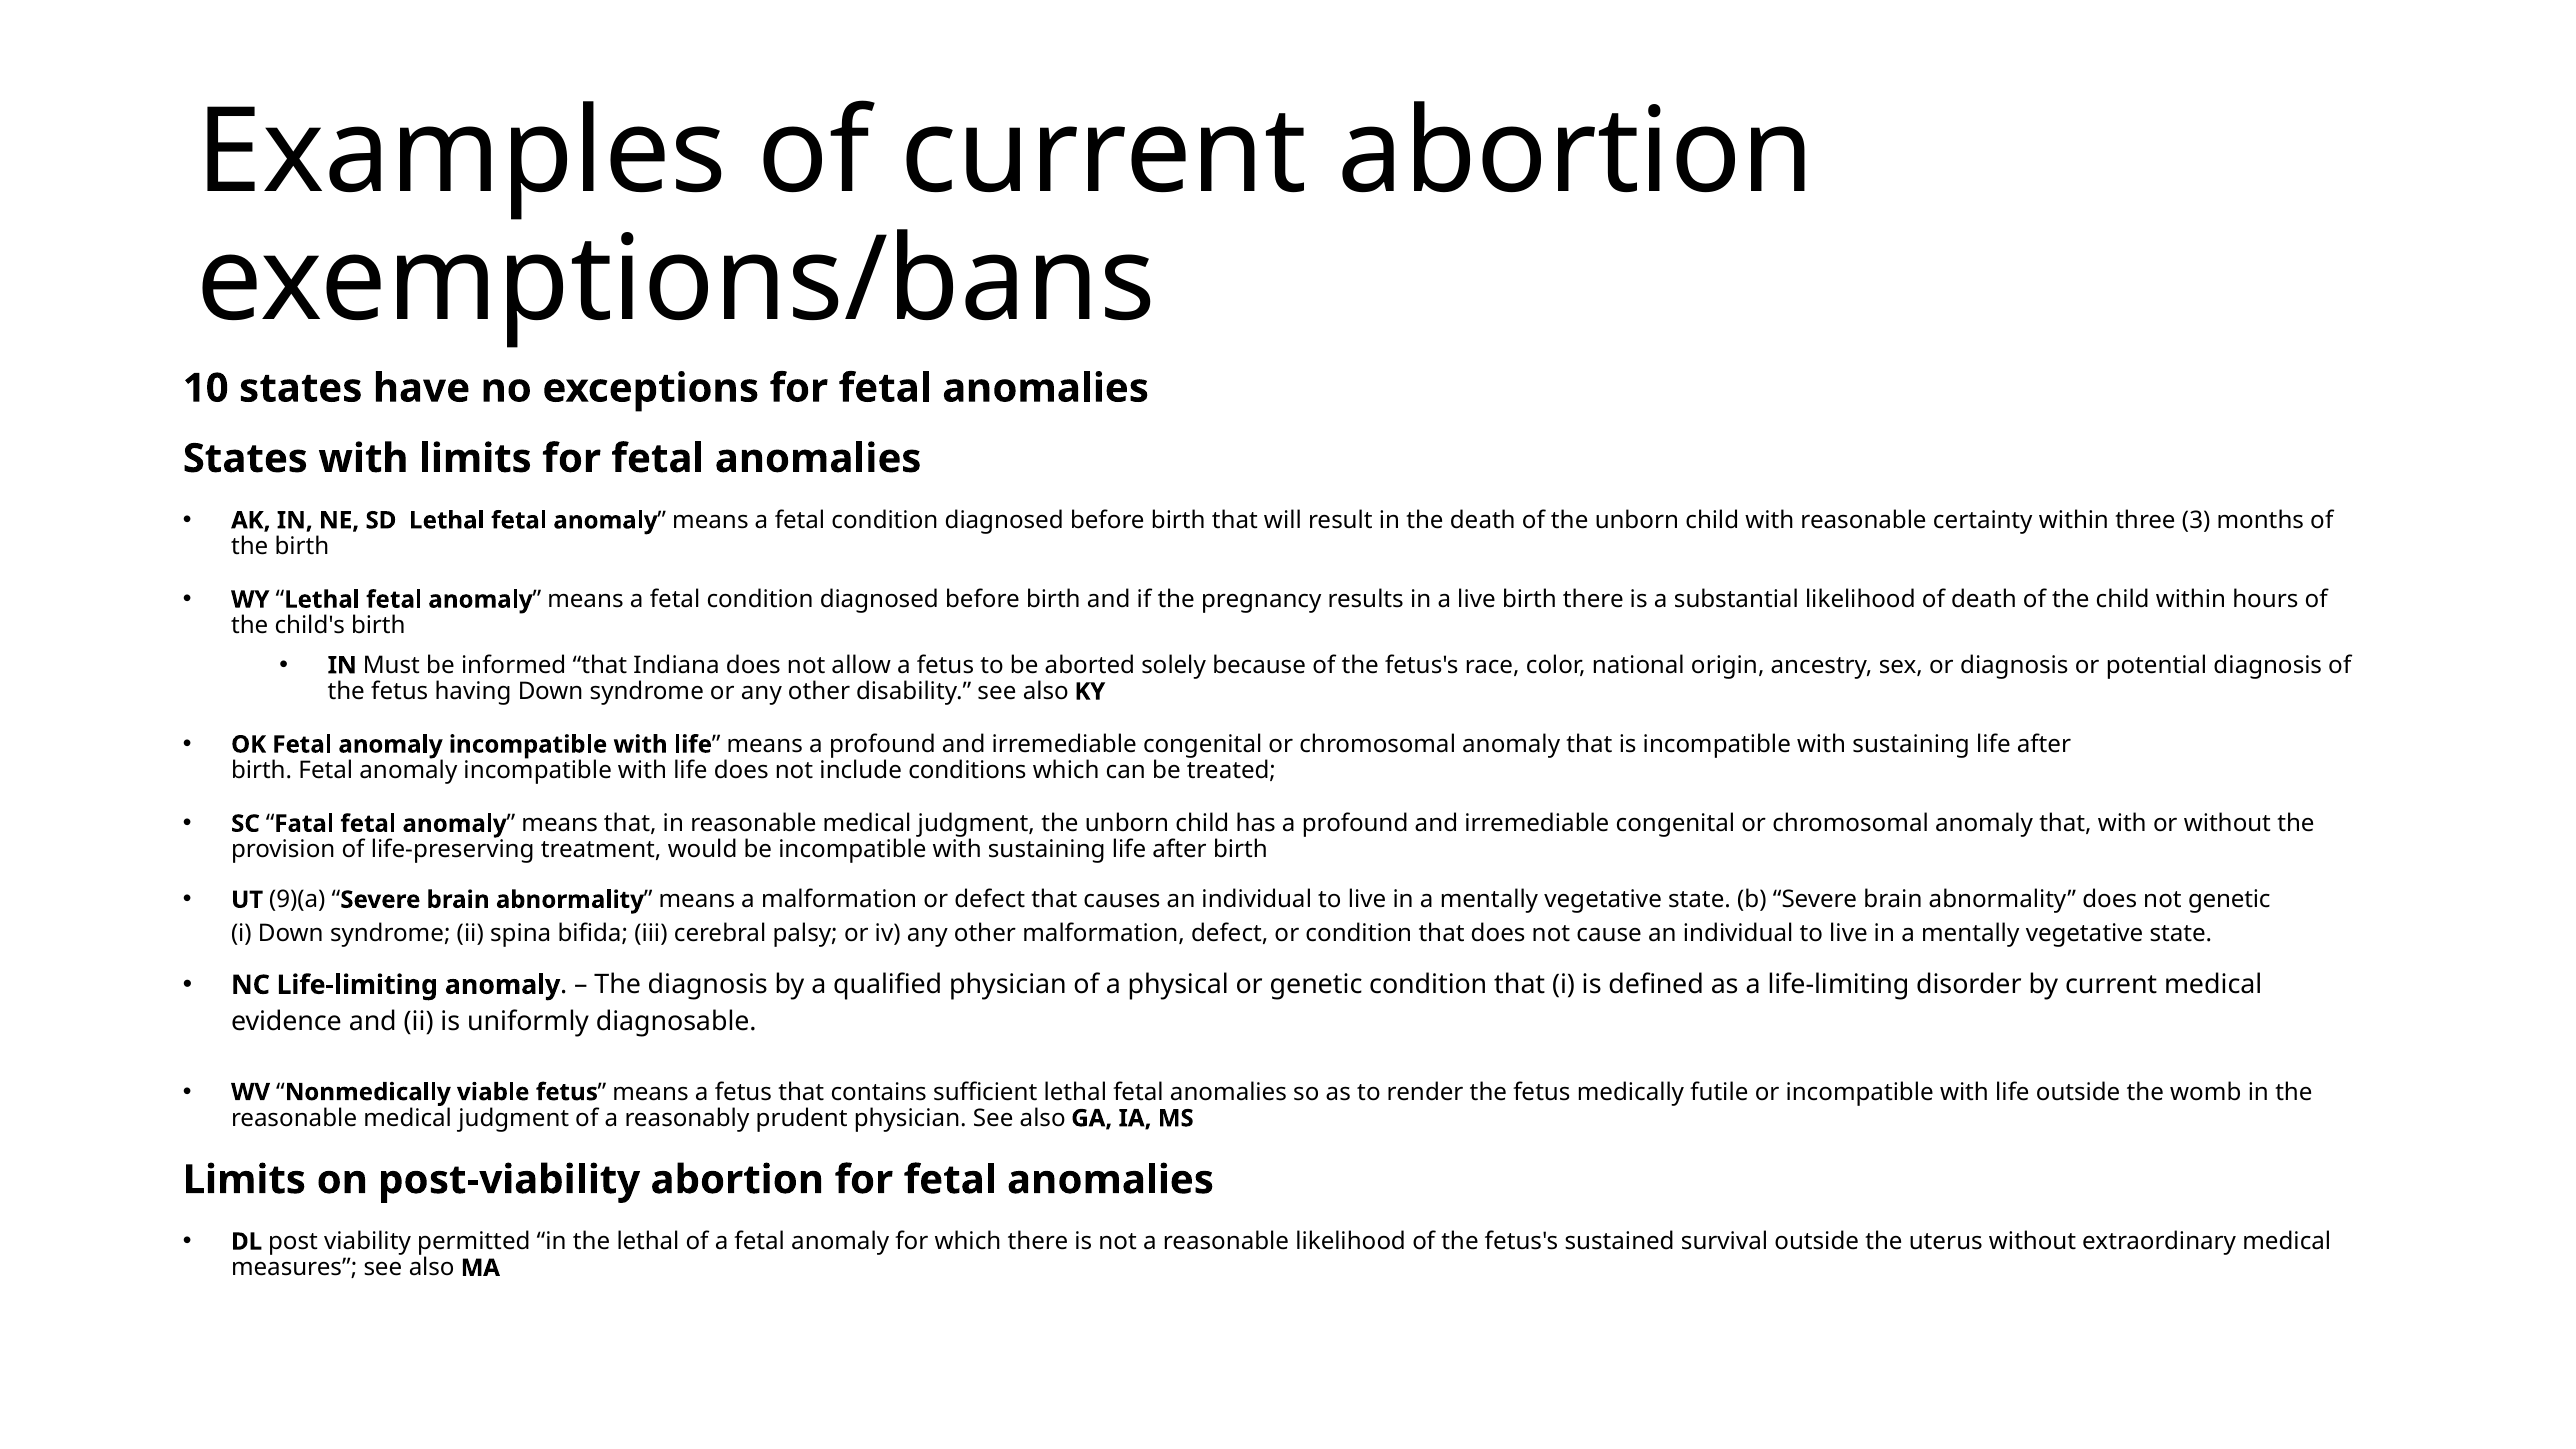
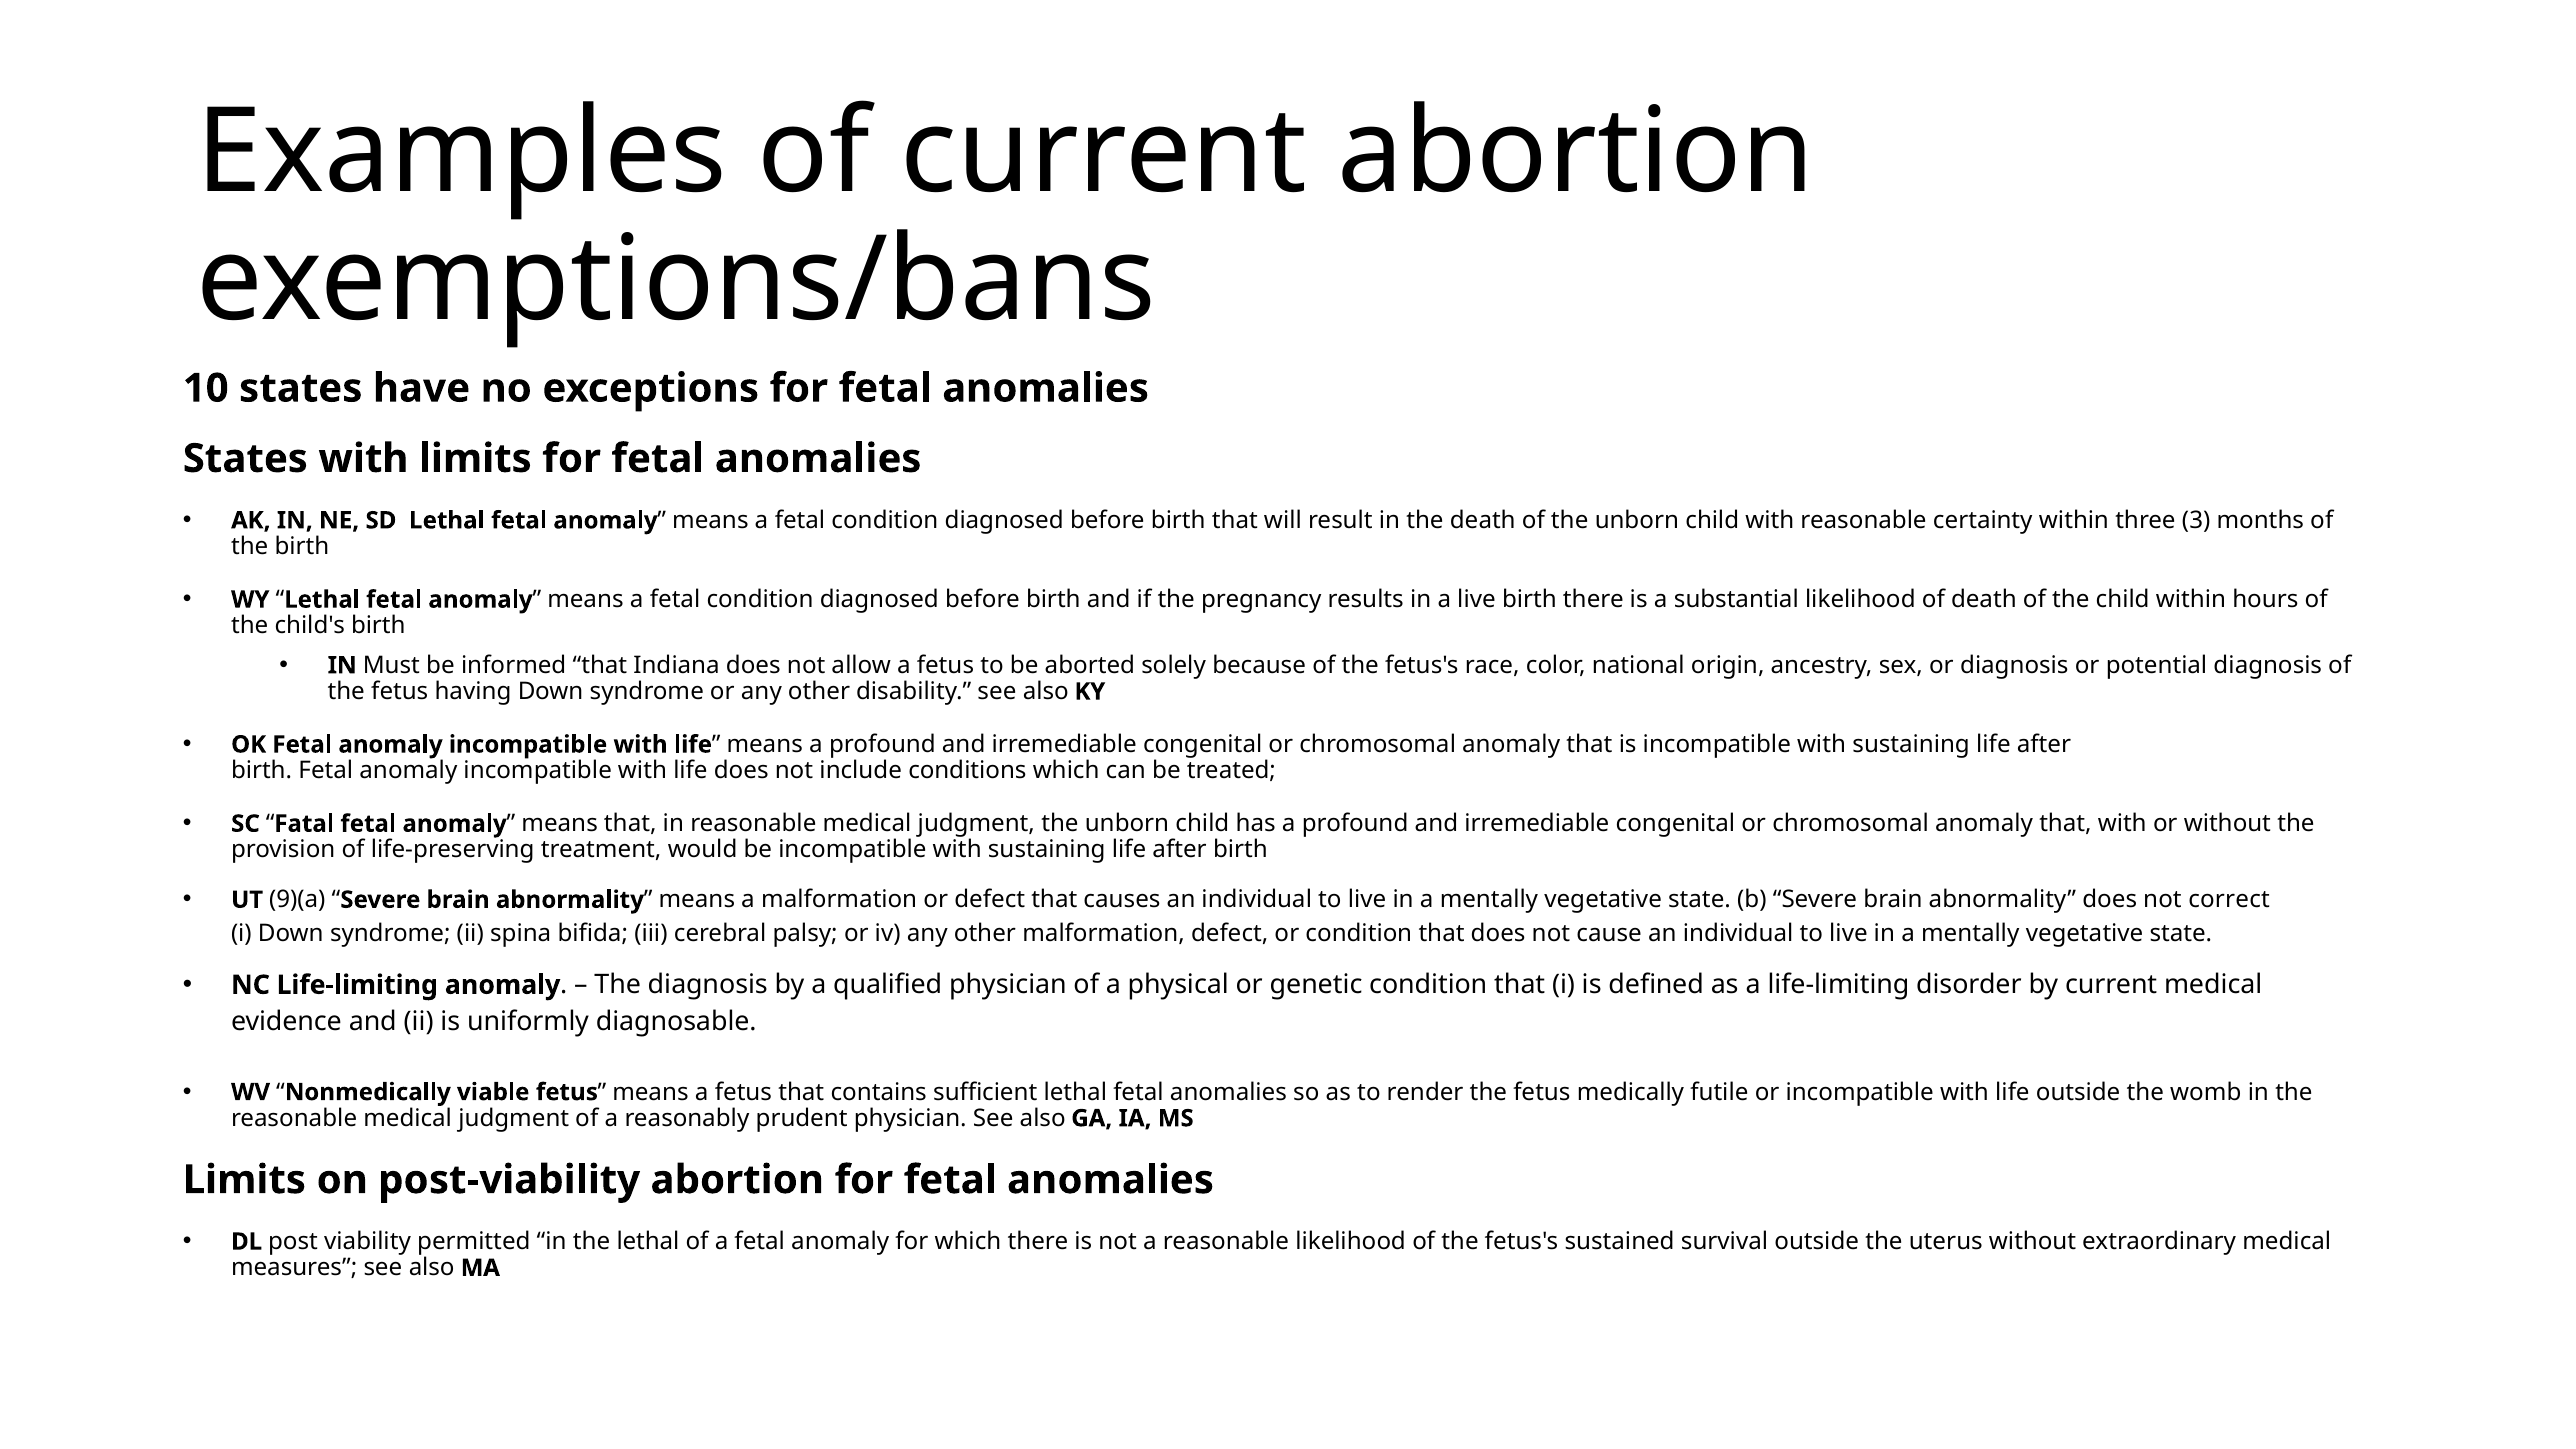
not genetic: genetic -> correct (2229, 900)
